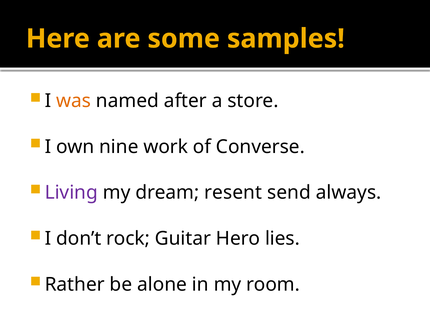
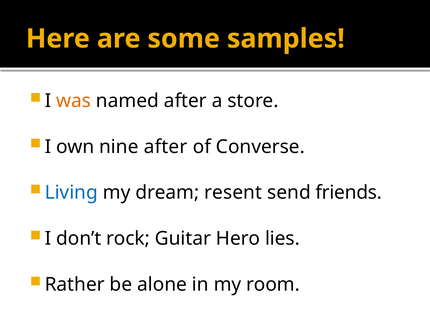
nine work: work -> after (166, 146)
Living colour: purple -> blue (71, 192)
always: always -> friends (349, 192)
